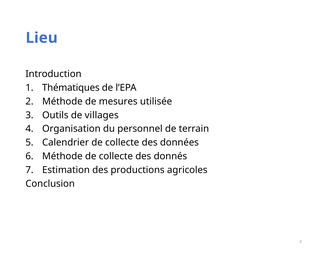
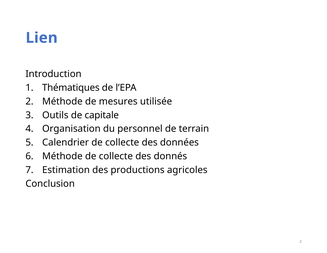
Lieu: Lieu -> Lien (42, 38)
villages: villages -> capitale (102, 115)
